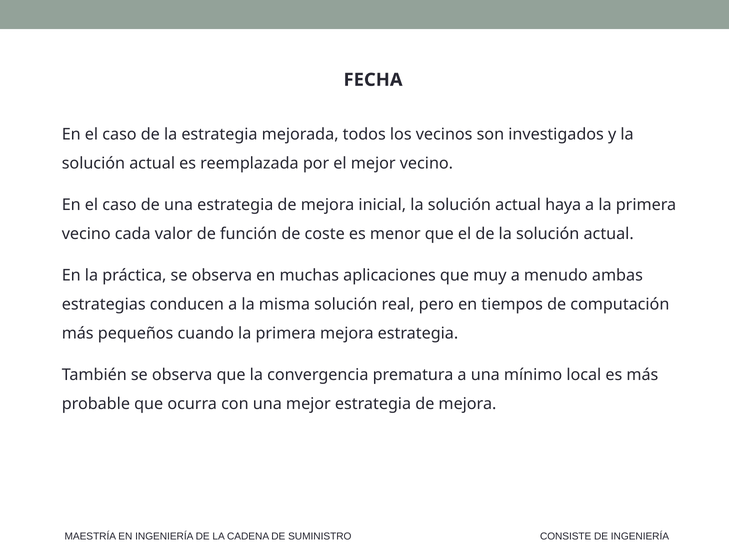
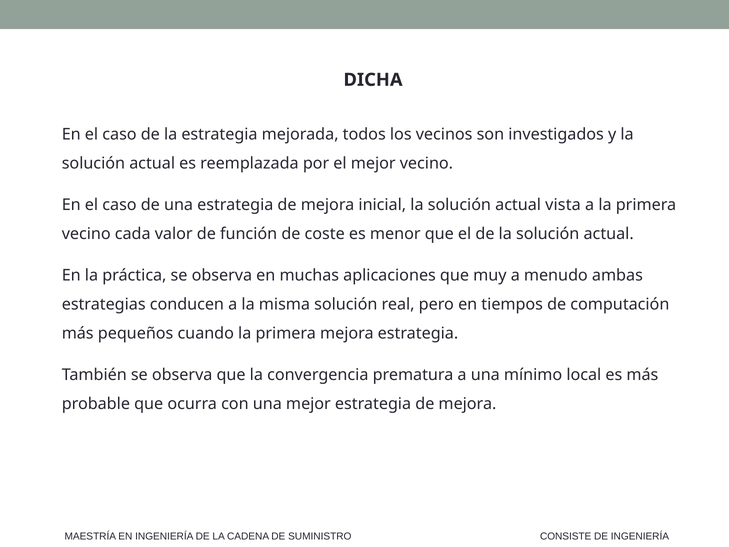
FECHA: FECHA -> DICHA (373, 80)
haya: haya -> vista (563, 205)
